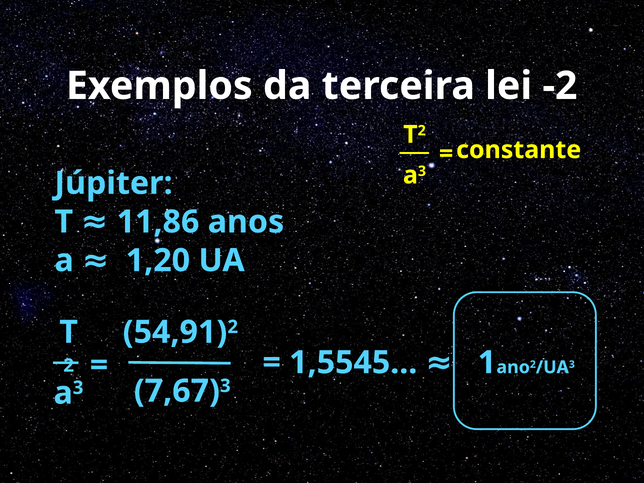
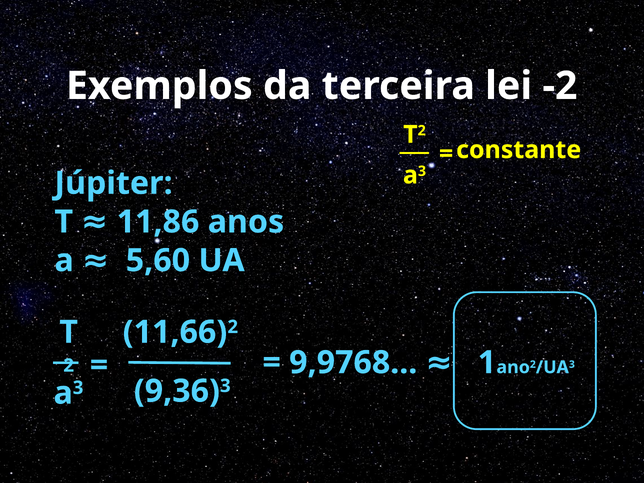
1,20: 1,20 -> 5,60 (158, 261)
54,91: 54,91 -> 11,66 (175, 332)
1,5545: 1,5545 -> 9,9768 (353, 363)
7,67: 7,67 -> 9,36 (177, 391)
